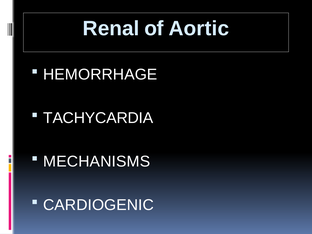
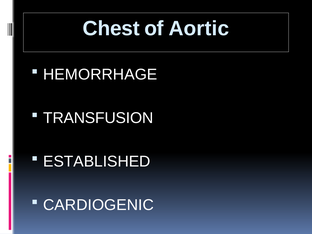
Renal: Renal -> Chest (111, 28)
TACHYCARDIA: TACHYCARDIA -> TRANSFUSION (98, 118)
MECHANISMS: MECHANISMS -> ESTABLISHED (97, 161)
